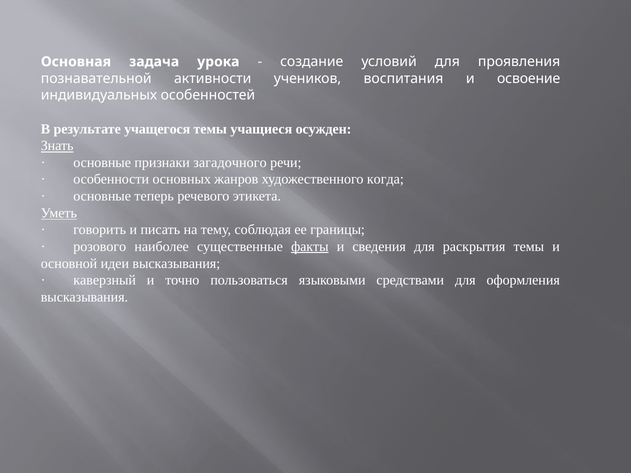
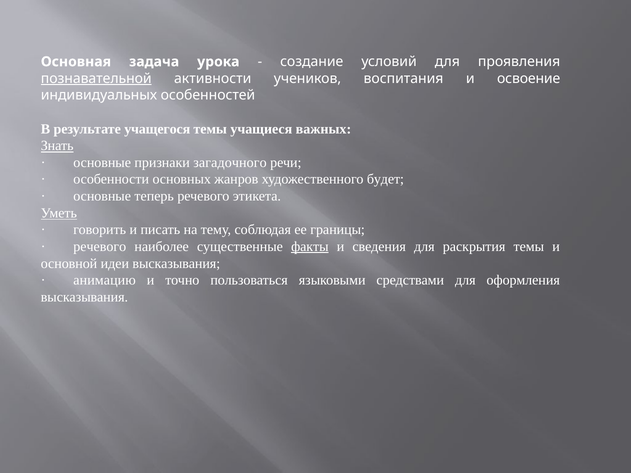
познавательной underline: none -> present (96, 79)
осужден: осужден -> важных (323, 129)
когда: когда -> будет (385, 179)
розового: розового -> речевого (100, 247)
каверзный: каверзный -> анимацию (105, 280)
